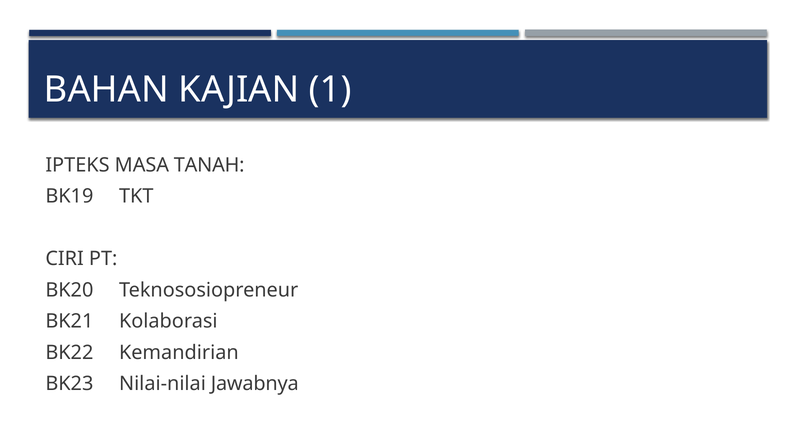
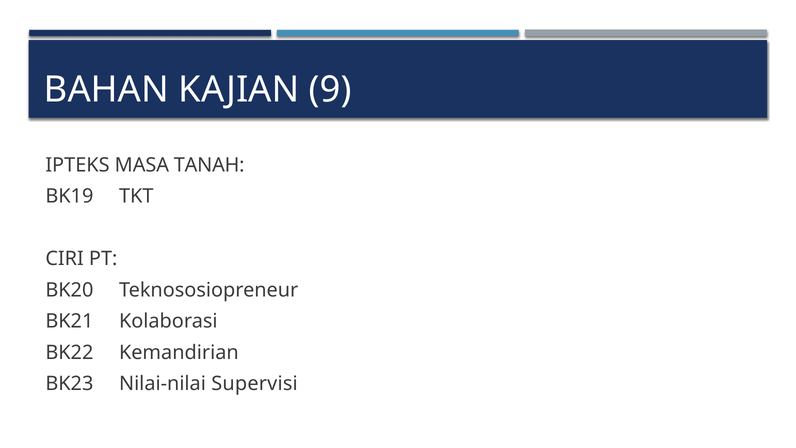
1: 1 -> 9 (330, 90)
Jawabnya: Jawabnya -> Supervisi (255, 384)
